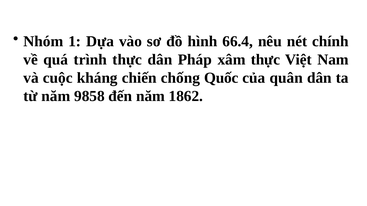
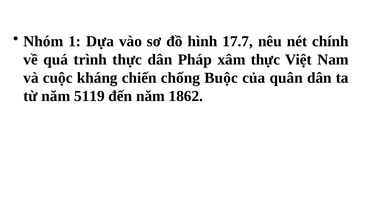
66.4: 66.4 -> 17.7 (238, 41)
Quốc: Quốc -> Buộc (221, 78)
9858: 9858 -> 5119 (89, 96)
